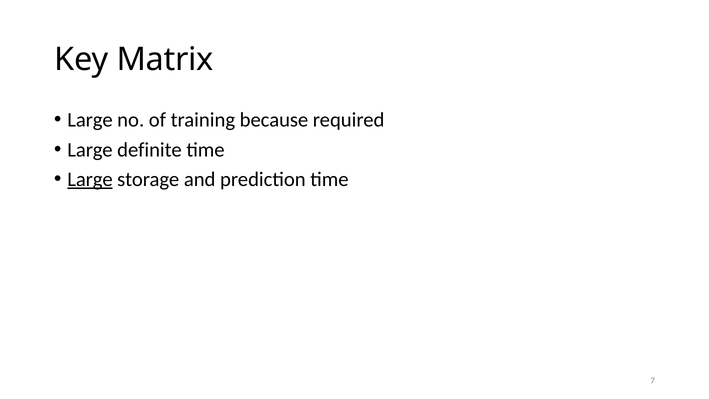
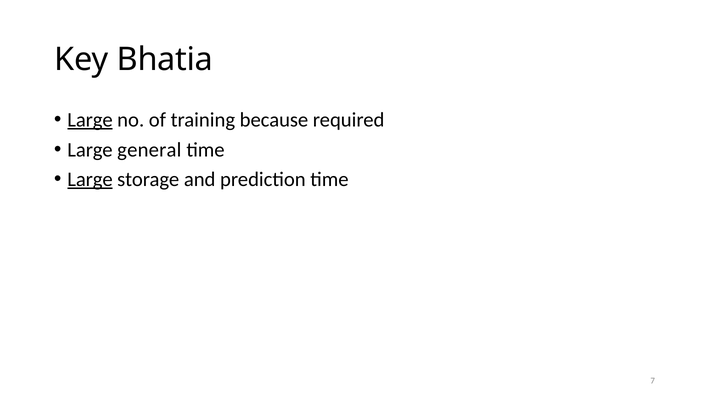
Matrix: Matrix -> Bhatia (165, 60)
Large underline: none -> present (90, 120)
definite: definite -> general (149, 150)
